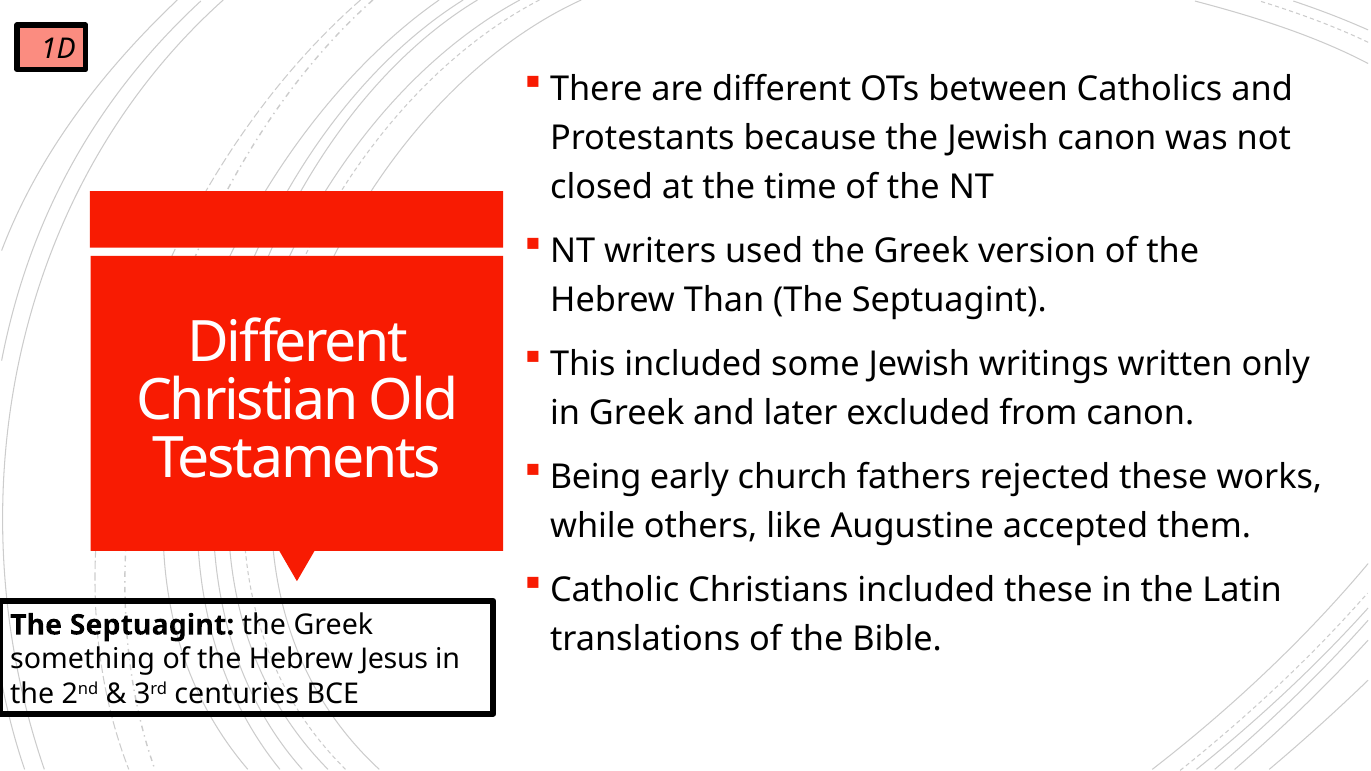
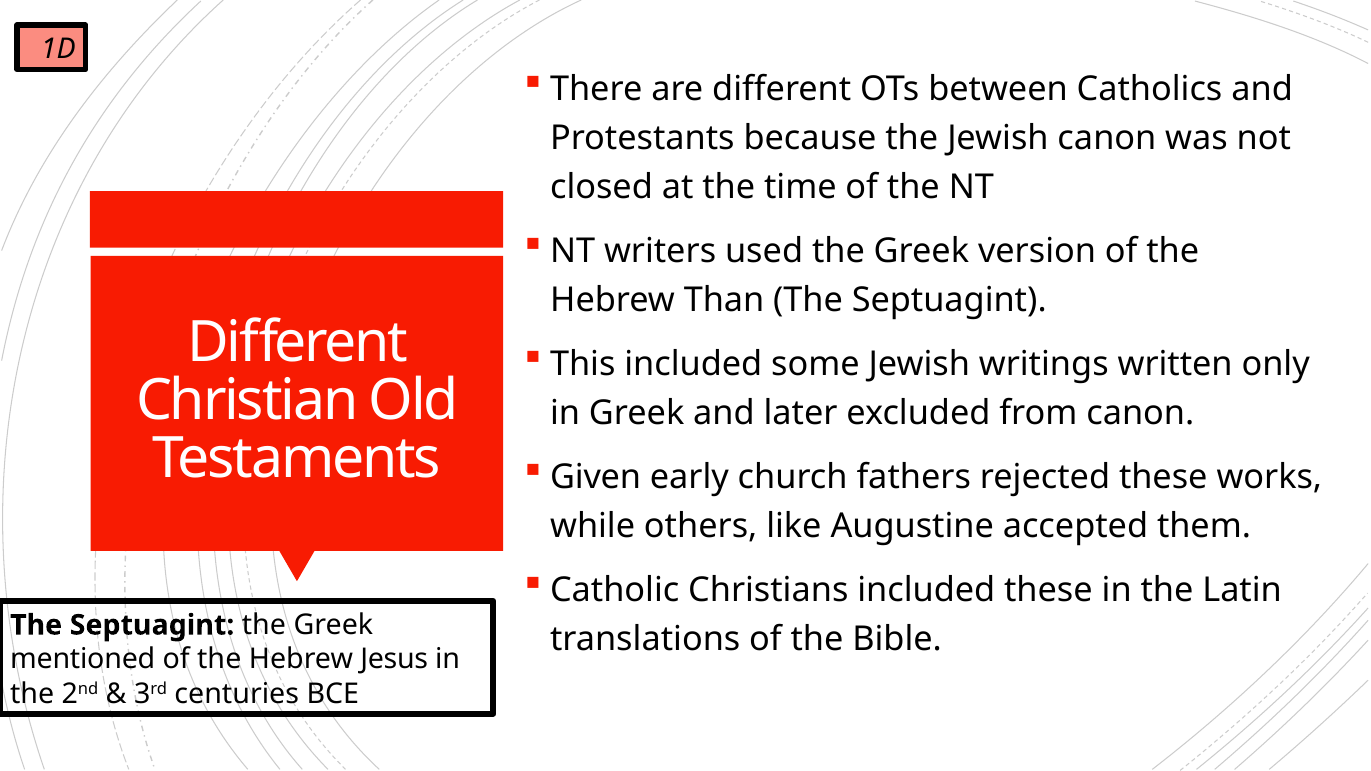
Being: Being -> Given (596, 477)
something: something -> mentioned (83, 660)
